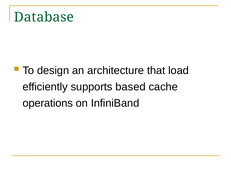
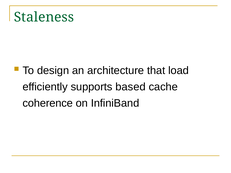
Database: Database -> Staleness (44, 17)
operations: operations -> coherence (48, 103)
